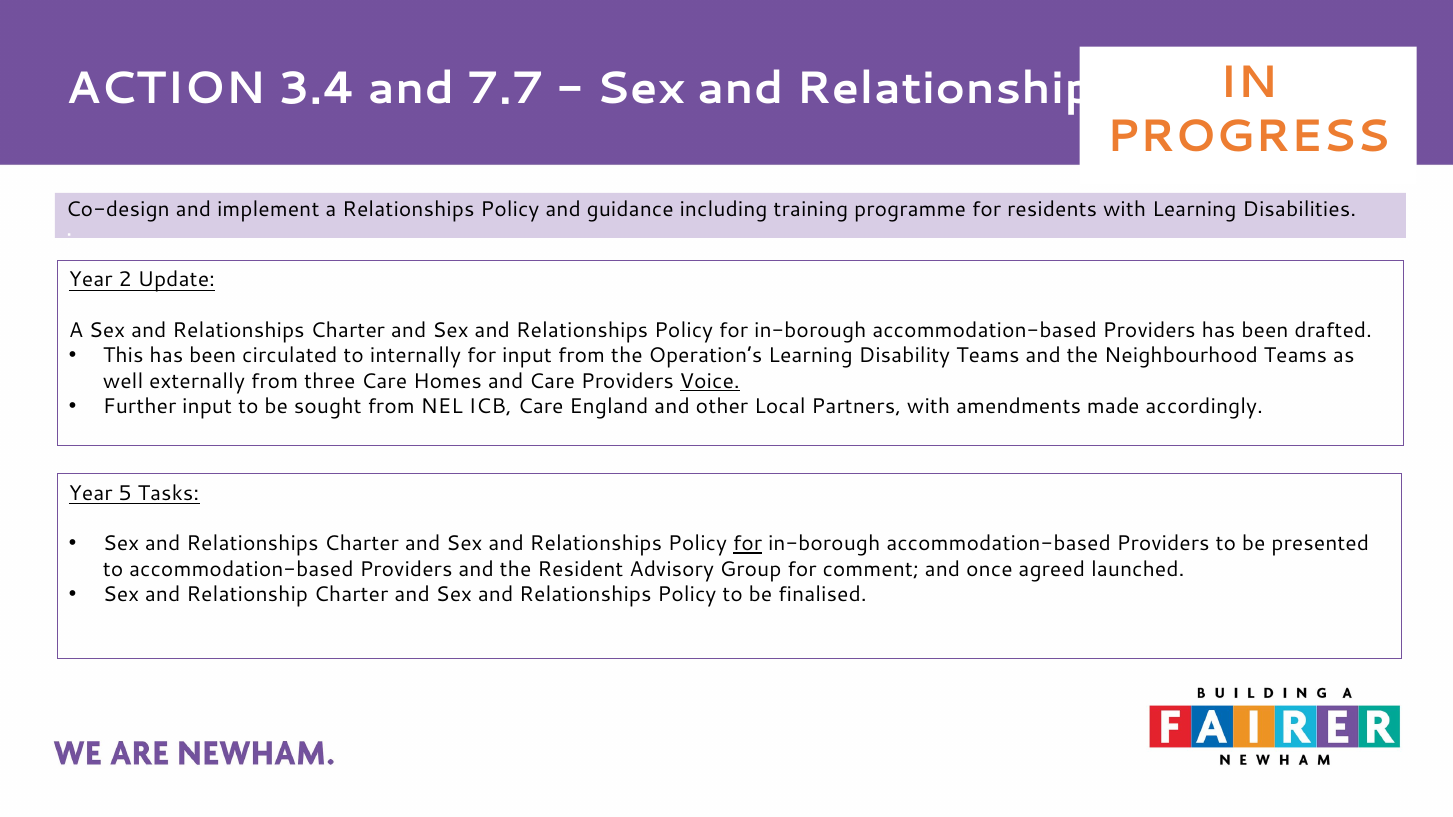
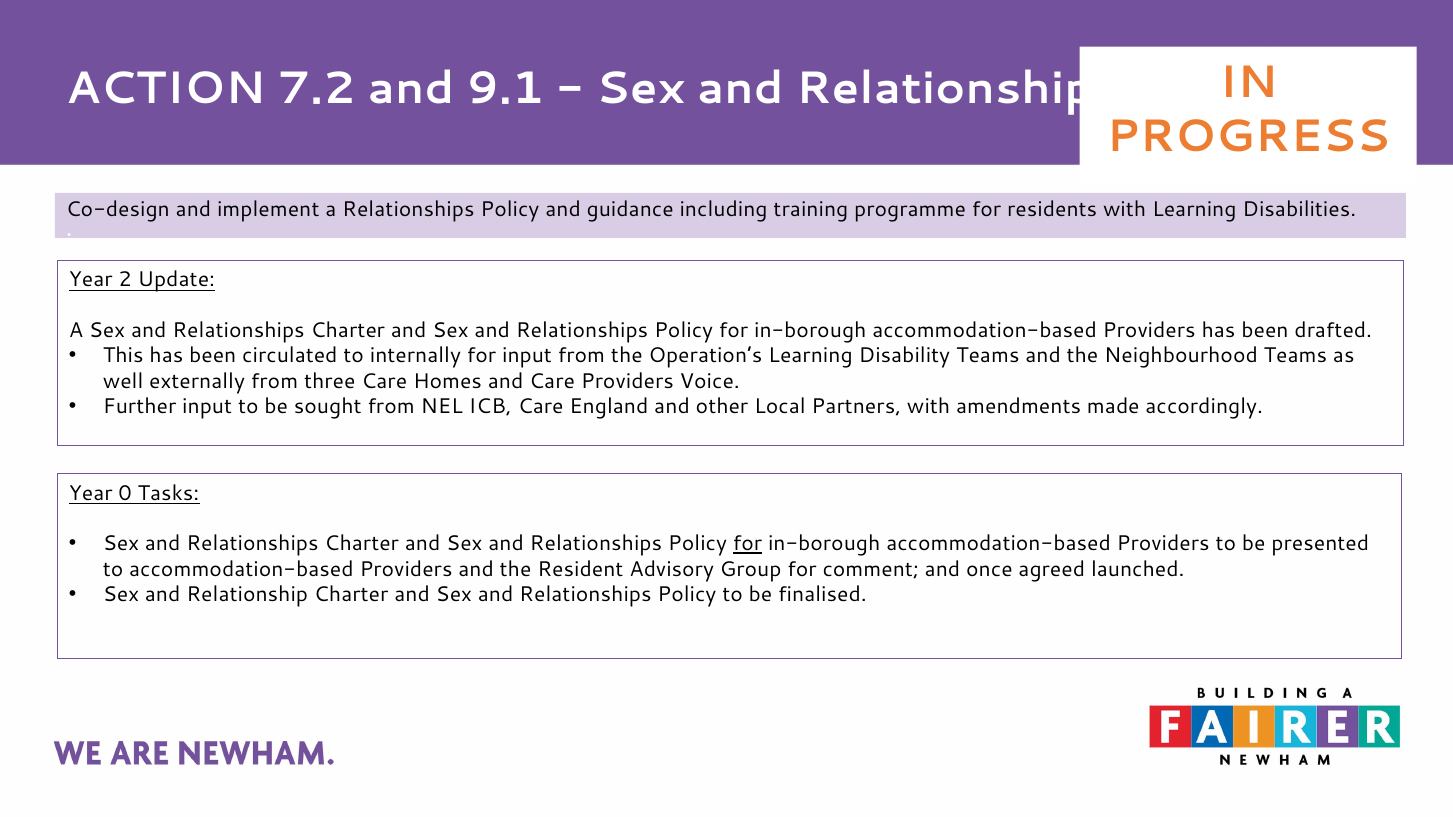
3.4: 3.4 -> 7.2 (317, 89)
7.7: 7.7 -> 9.1 (505, 89)
Voice underline: present -> none (710, 382)
5: 5 -> 0 (125, 493)
